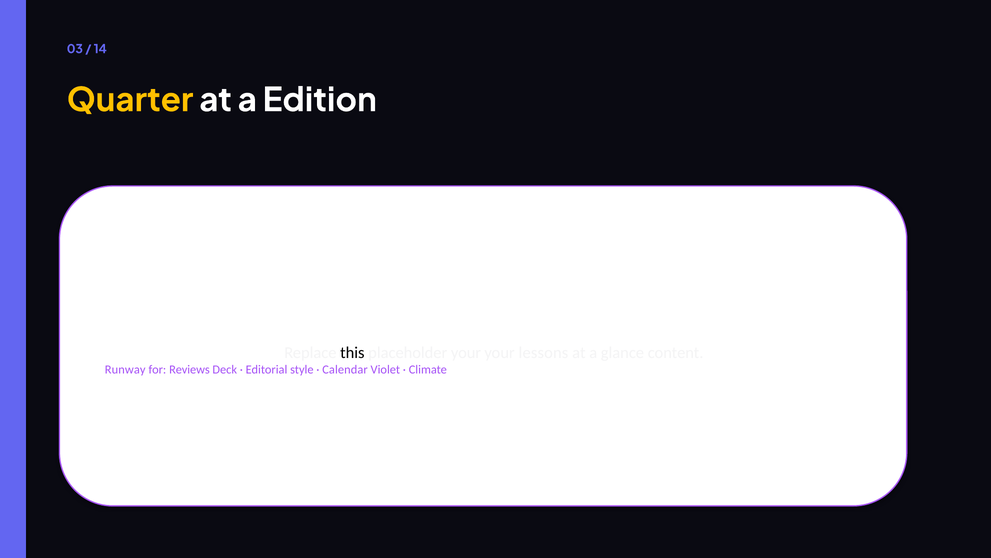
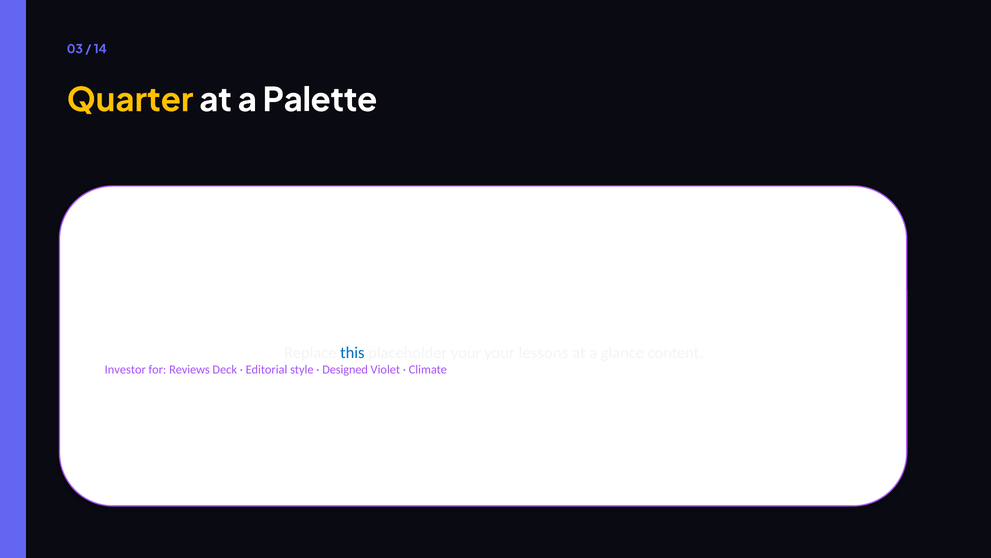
Edition: Edition -> Palette (320, 100)
this colour: black -> blue (352, 352)
Runway: Runway -> Investor (125, 369)
Calendar: Calendar -> Designed (345, 369)
